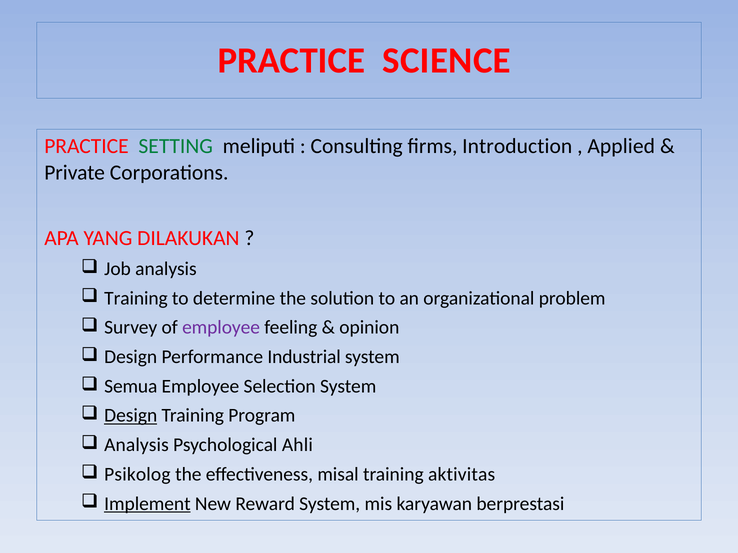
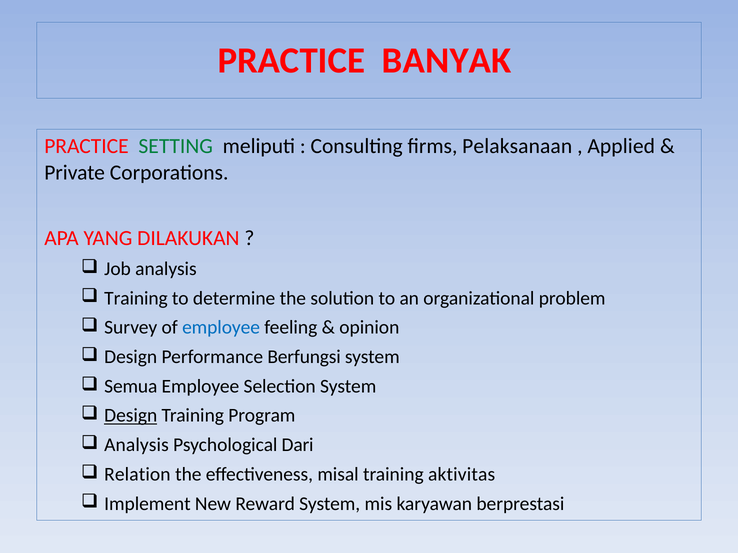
SCIENCE: SCIENCE -> BANYAK (447, 61)
Introduction: Introduction -> Pelaksanaan (517, 146)
employee colour: purple -> blue (221, 328)
Industrial: Industrial -> Berfungsi (304, 357)
Ahli: Ahli -> Dari (298, 445)
Psikolog: Psikolog -> Relation (137, 475)
Implement underline: present -> none (147, 504)
